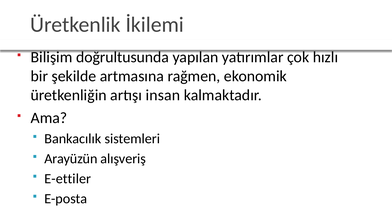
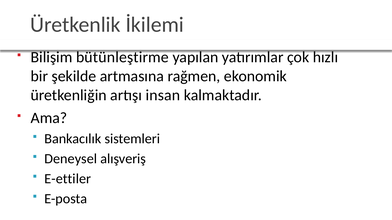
doğrultusunda: doğrultusunda -> bütünleştirme (122, 57)
Arayüzün: Arayüzün -> Deneysel (71, 159)
